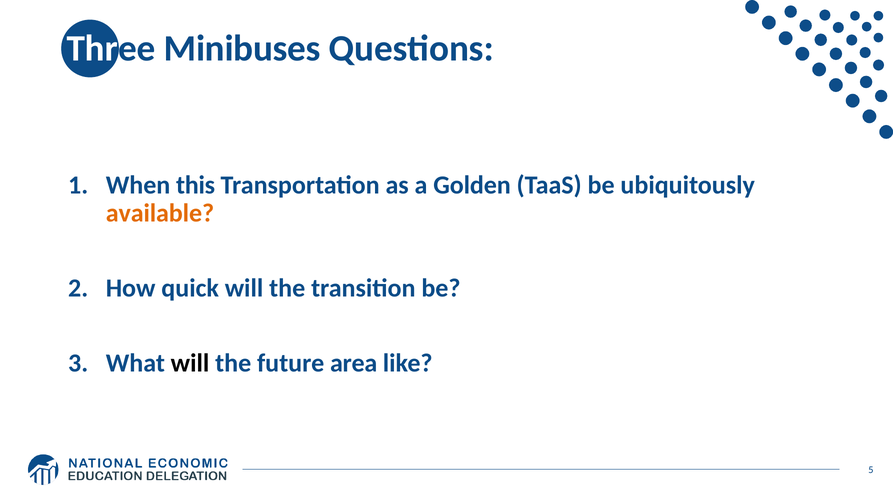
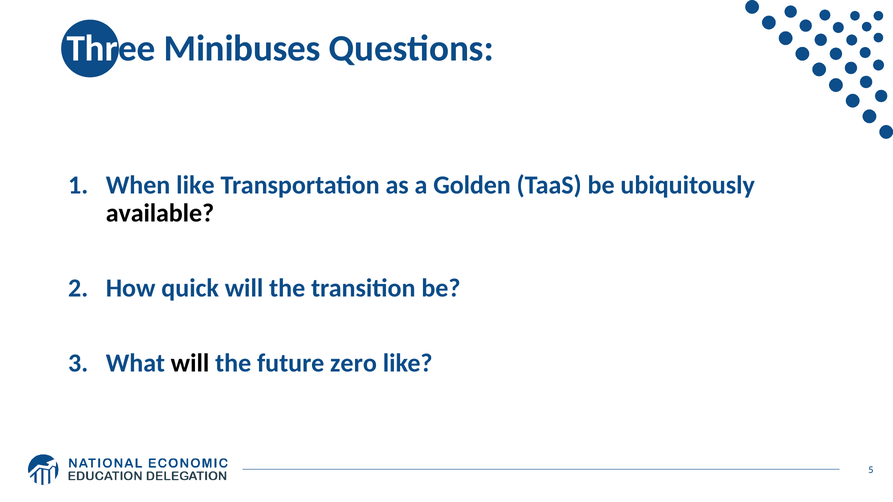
When this: this -> like (195, 185)
available colour: orange -> black (160, 213)
area: area -> zero (353, 363)
